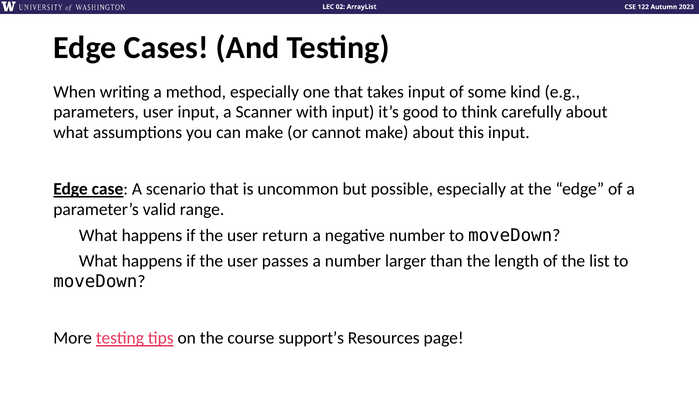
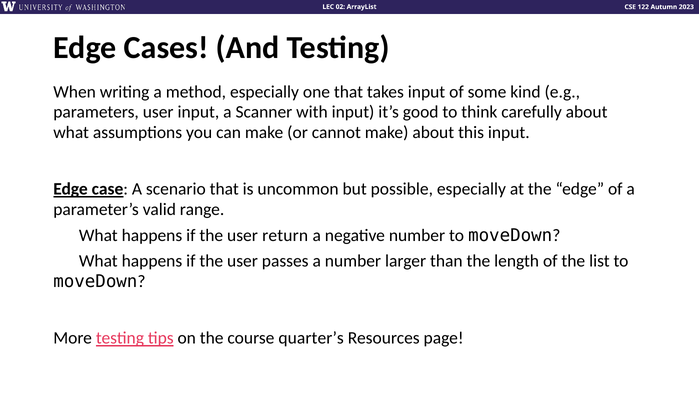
support’s: support’s -> quarter’s (311, 338)
